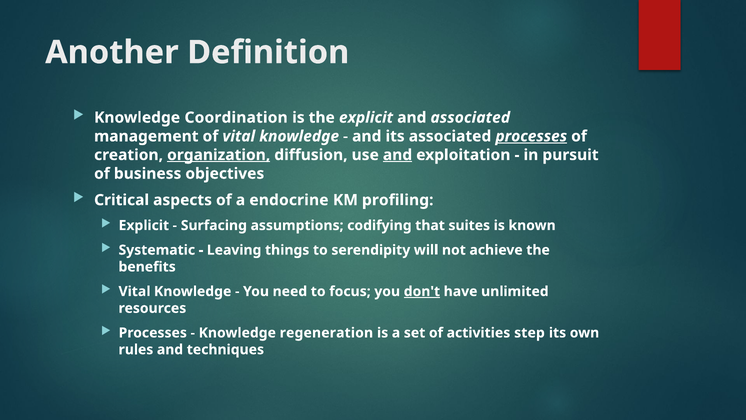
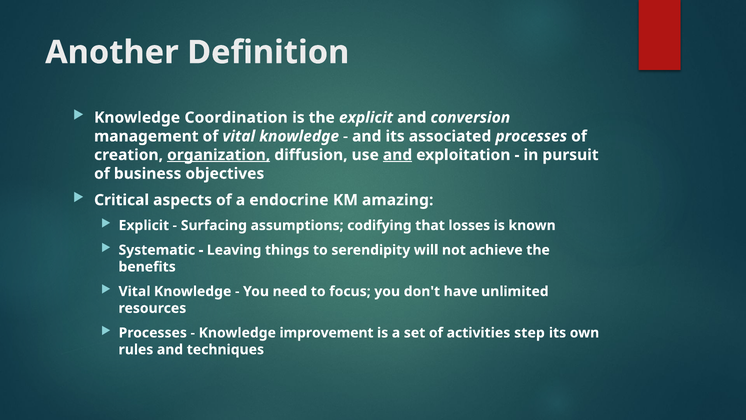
and associated: associated -> conversion (470, 117)
processes underline: present -> none (531, 136)
profiling: profiling -> amazing (398, 200)
suites: suites -> losses (469, 225)
don't underline: present -> none (422, 291)
regeneration: regeneration -> improvement (327, 333)
